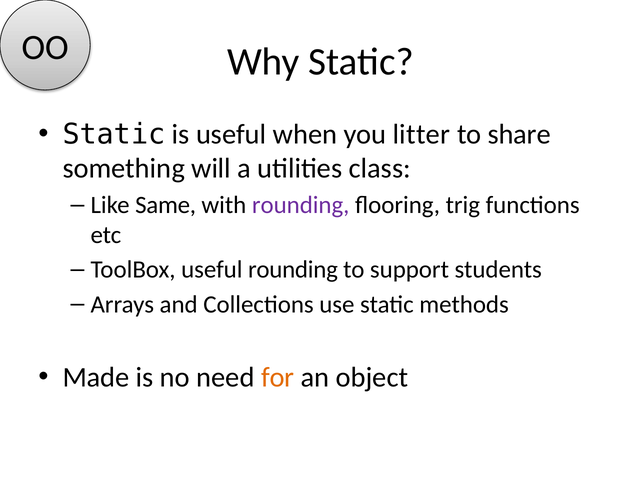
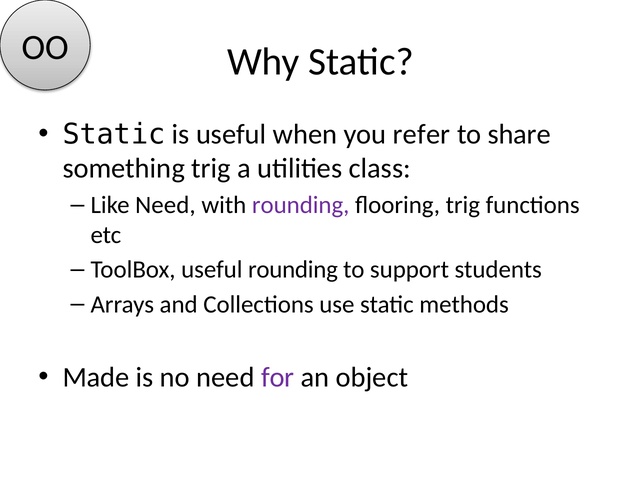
litter: litter -> refer (421, 134)
something will: will -> trig (211, 169)
Like Same: Same -> Need (165, 205)
for colour: orange -> purple (278, 378)
